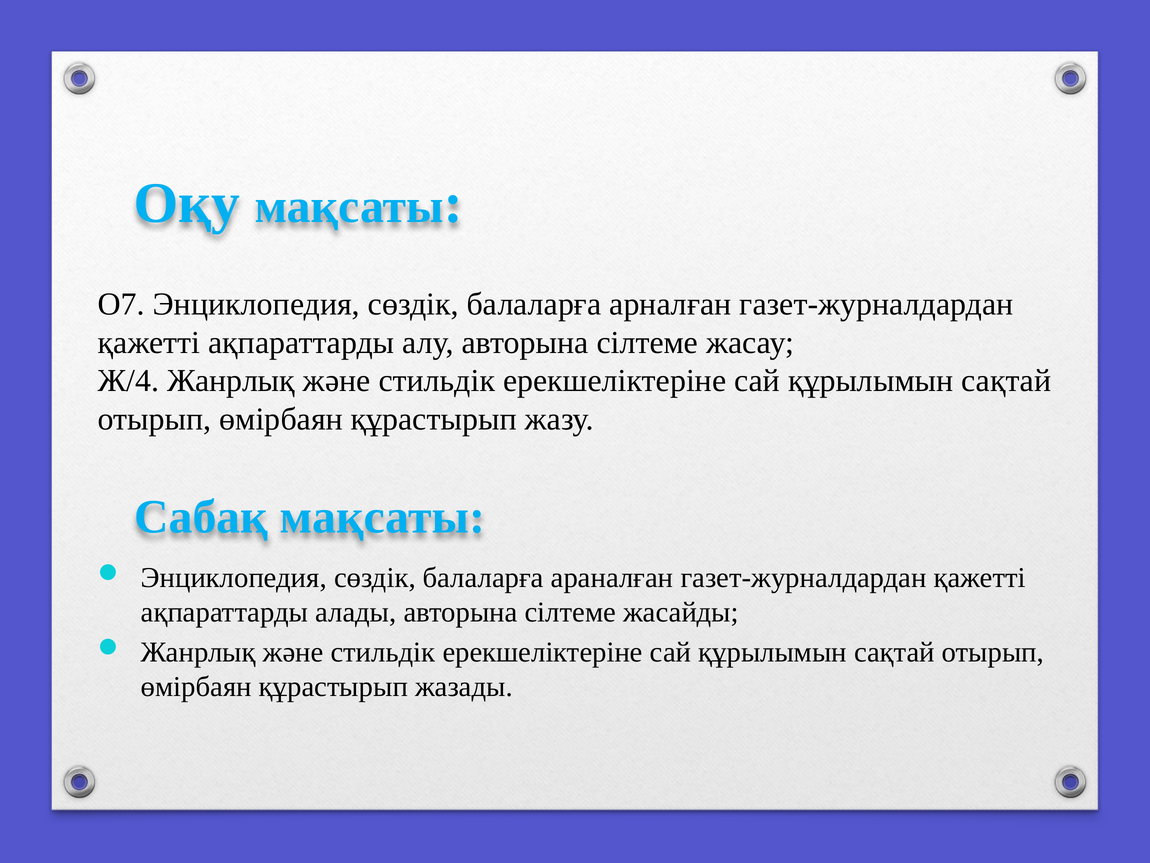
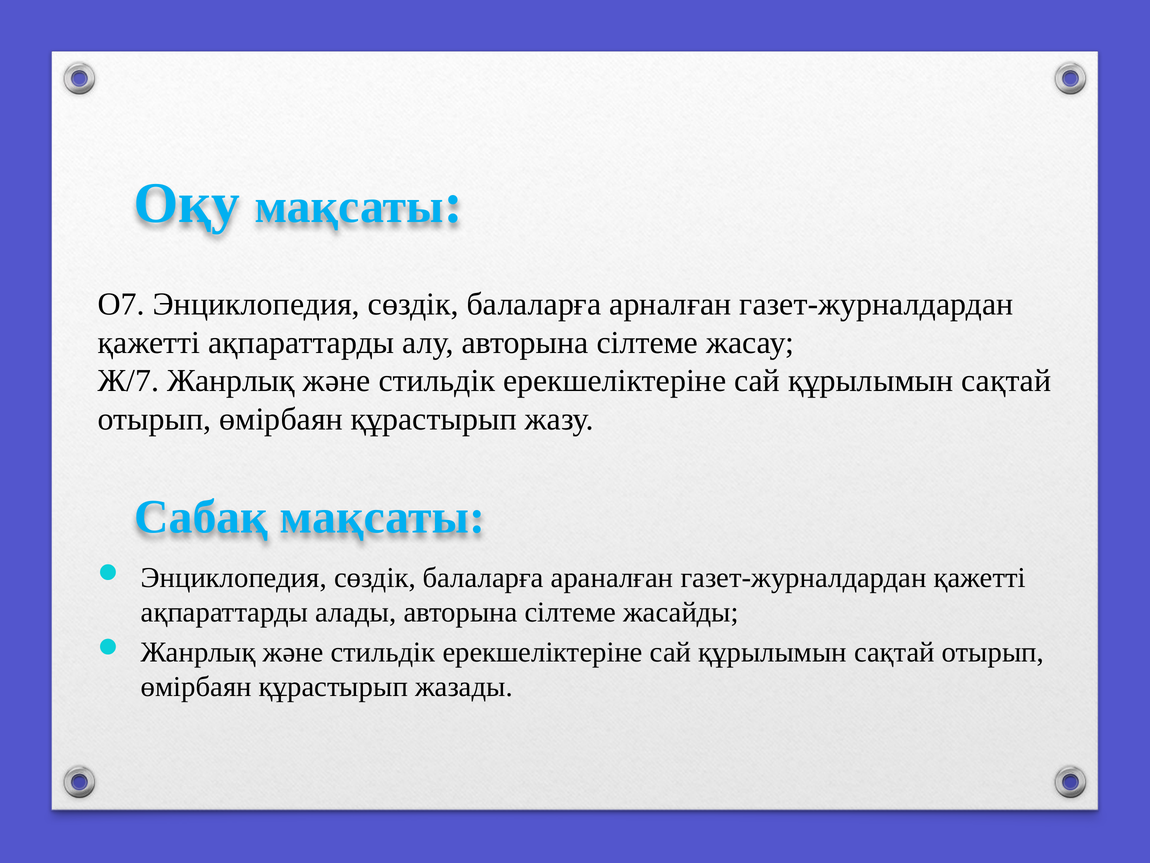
Ж/4: Ж/4 -> Ж/7 (129, 381)
